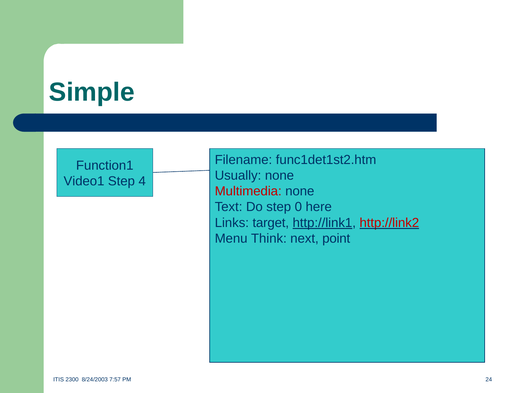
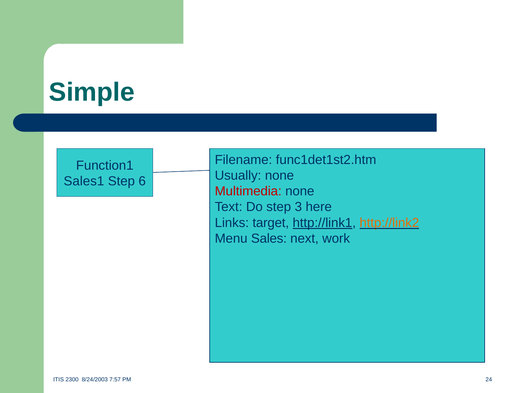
Video1: Video1 -> Sales1 (84, 181)
4: 4 -> 6 (142, 181)
0: 0 -> 3 (298, 207)
http://link2 colour: red -> orange (389, 223)
Think: Think -> Sales (269, 238)
point: point -> work (336, 238)
